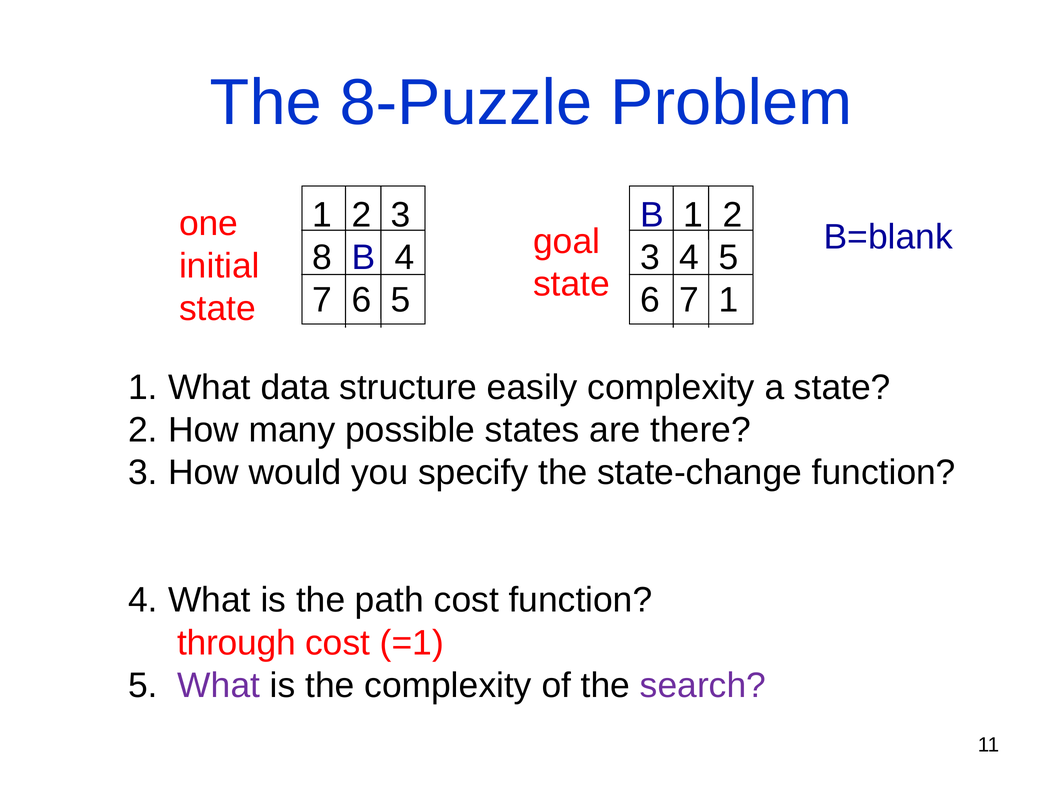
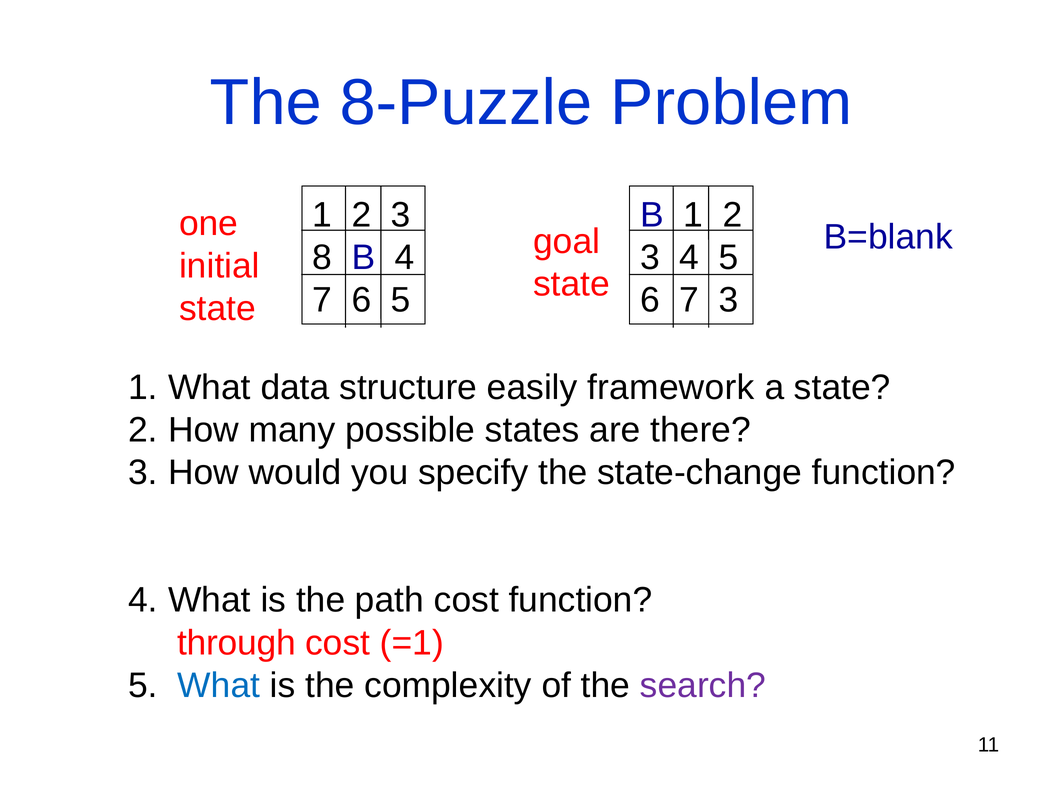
7 1: 1 -> 3 (729, 300)
easily complexity: complexity -> framework (671, 388)
What colour: purple -> blue (219, 686)
